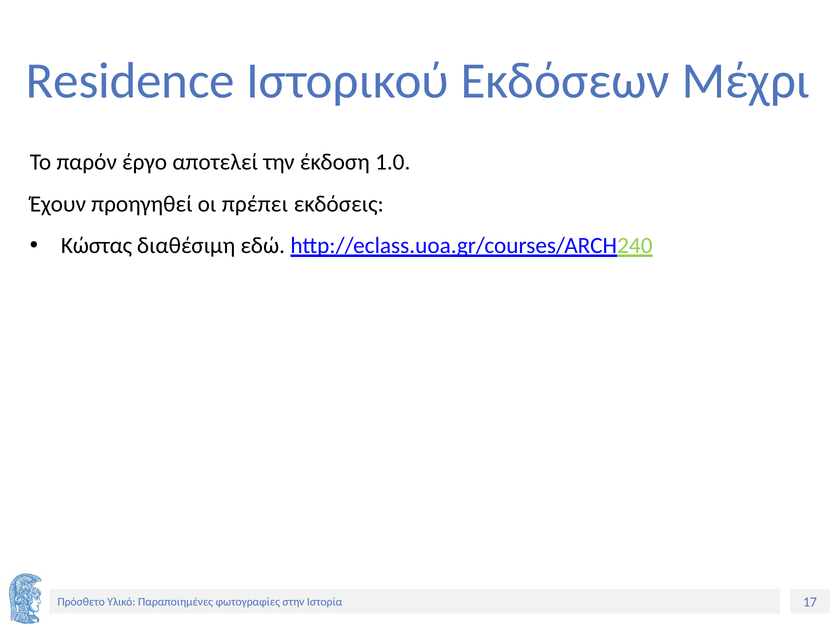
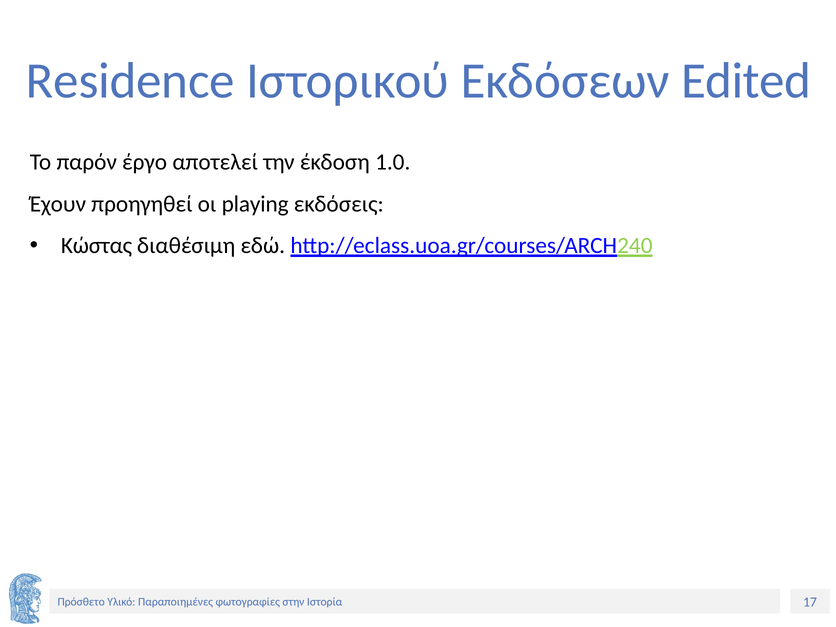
Μέχρι: Μέχρι -> Edited (746, 81)
πρέπει: πρέπει -> playing (255, 204)
